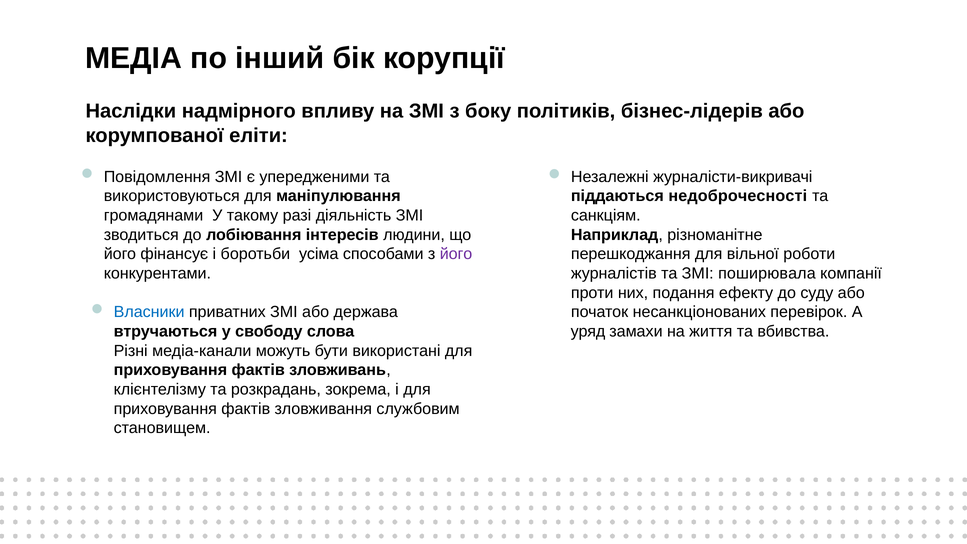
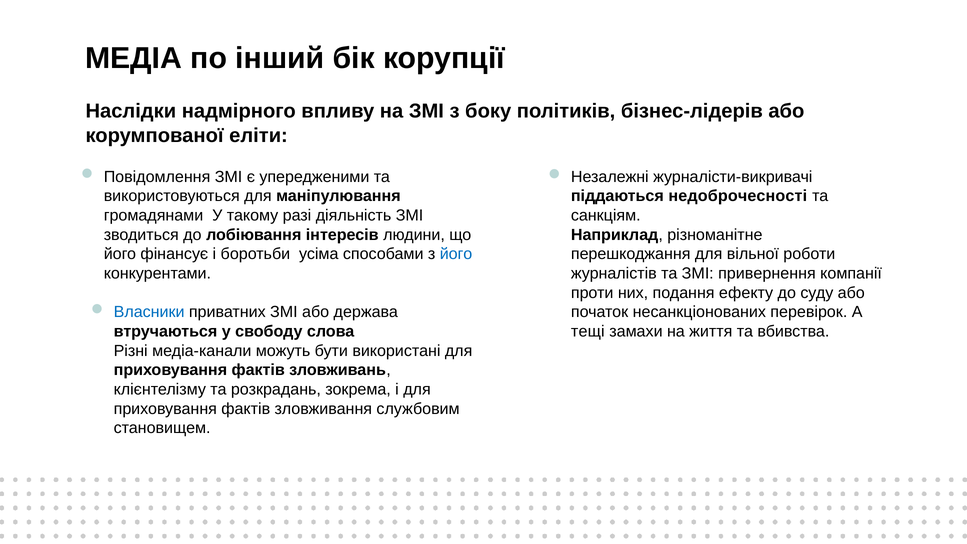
його colour: purple -> blue (456, 254)
поширювала: поширювала -> привернення (767, 273)
уряд: уряд -> тещі (588, 331)
